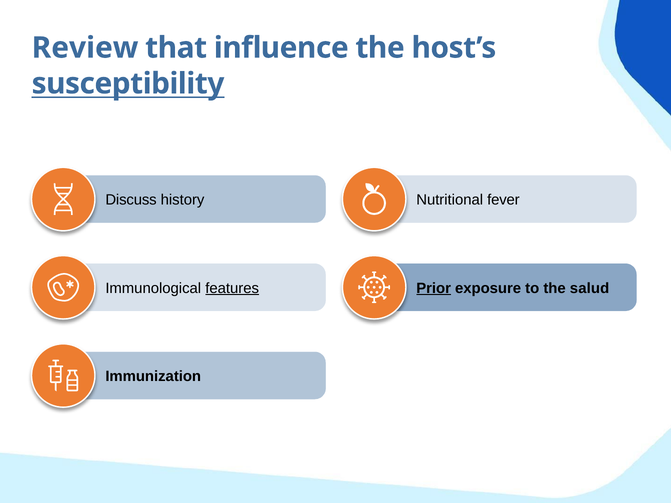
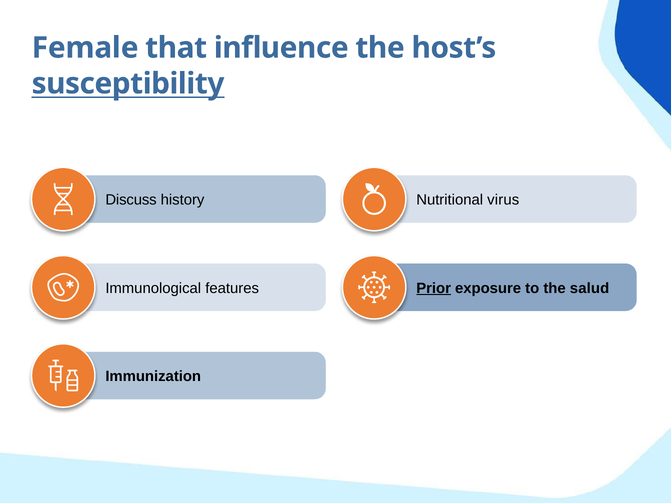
Review: Review -> Female (85, 48)
fever: fever -> virus (503, 200)
features underline: present -> none (232, 288)
